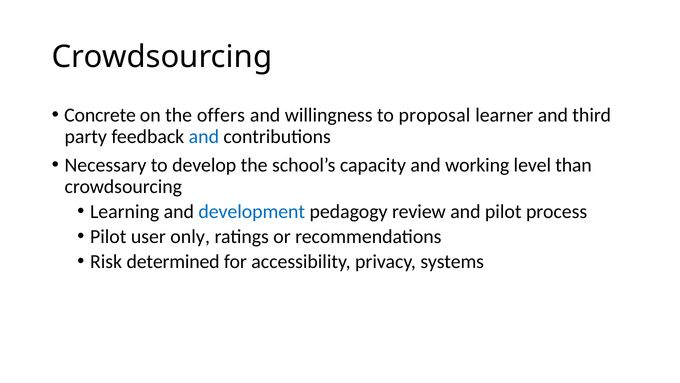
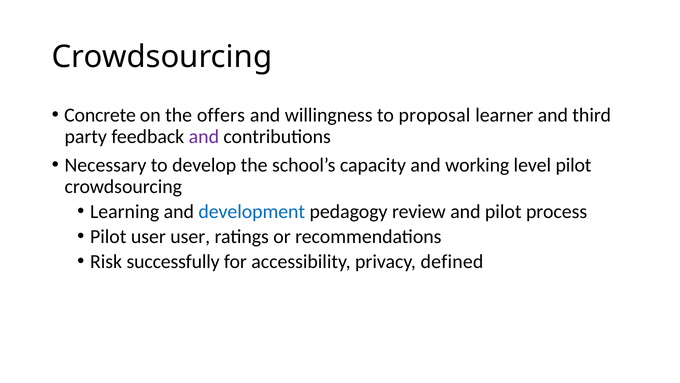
and colour: blue -> purple (204, 136)
level than: than -> pilot (573, 165)
user only: only -> user (190, 236)
determined: determined -> successfully (173, 261)
systems: systems -> defined (452, 261)
